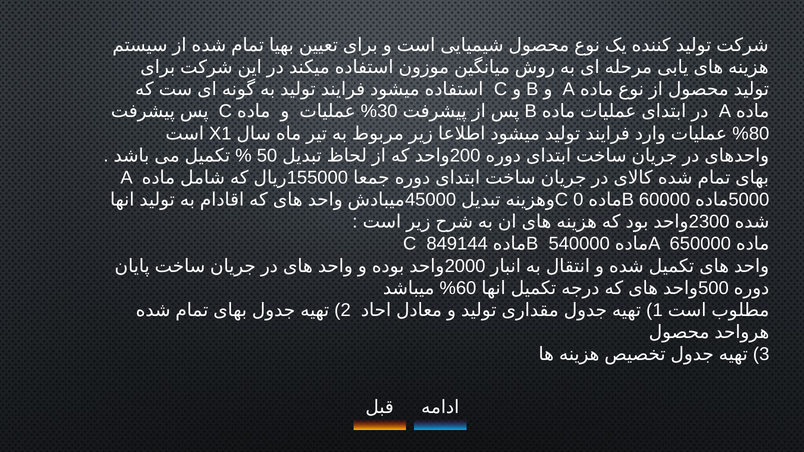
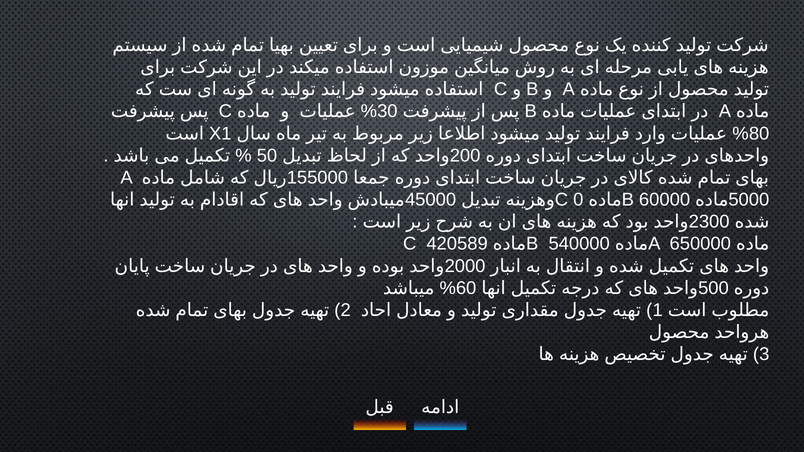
849144: 849144 -> 420589 (457, 244)
